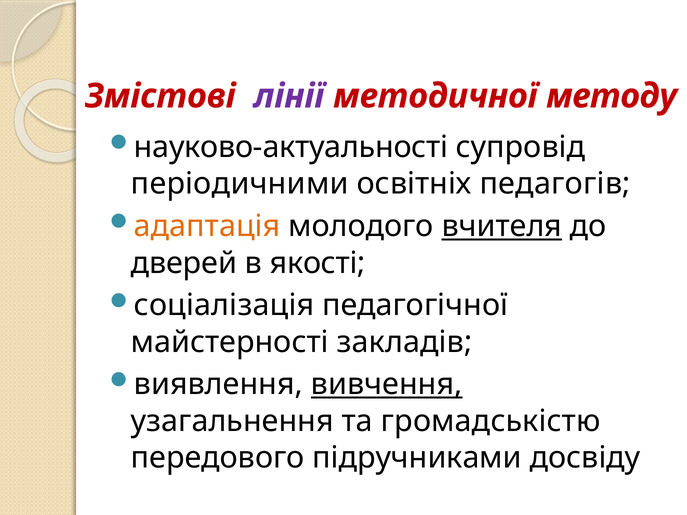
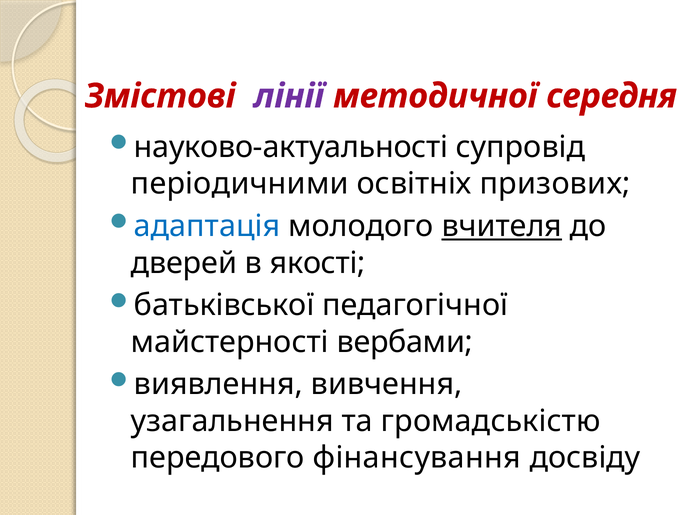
методу: методу -> середня (612, 96)
педагогів: педагогів -> призових (555, 184)
адаптація colour: orange -> blue (207, 226)
соціалізація: соціалізація -> батьківської (224, 305)
закладів: закладів -> вербами (405, 342)
вивчення underline: present -> none (387, 385)
підручниками: підручниками -> фінансування (417, 458)
